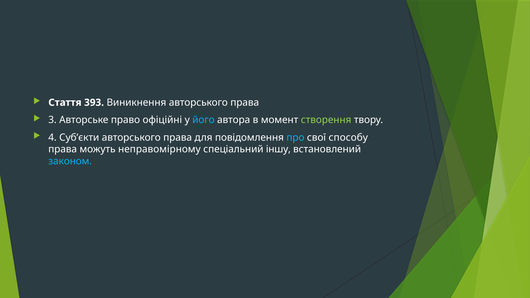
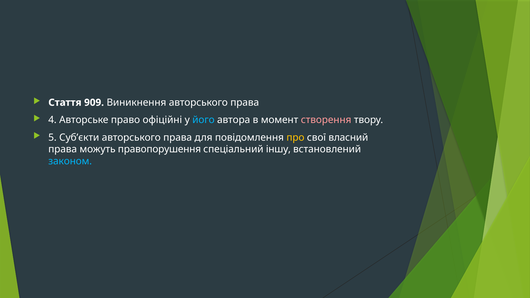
393: 393 -> 909 (94, 103)
3: 3 -> 4 (52, 120)
створення colour: light green -> pink (326, 120)
4: 4 -> 5 (52, 137)
про colour: light blue -> yellow (295, 137)
способу: способу -> власний (348, 137)
неправомірному: неправомірному -> правопорушення (159, 149)
